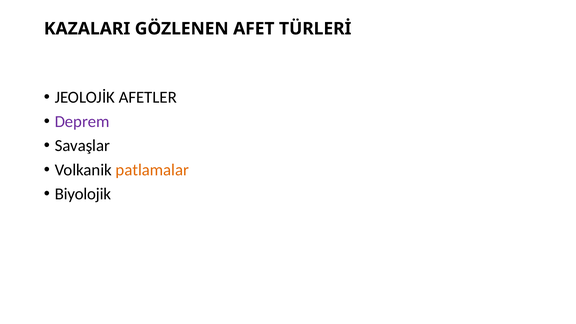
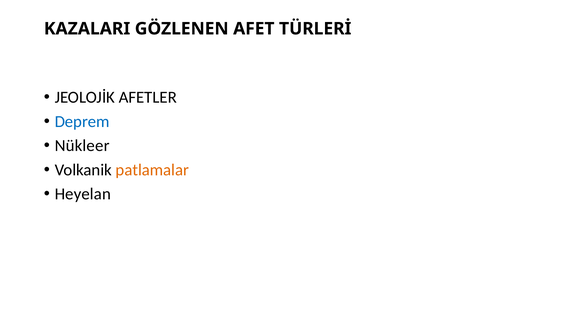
Deprem colour: purple -> blue (82, 122)
Savaşlar: Savaşlar -> Nükleer (82, 146)
Biyolojik: Biyolojik -> Heyelan (83, 194)
